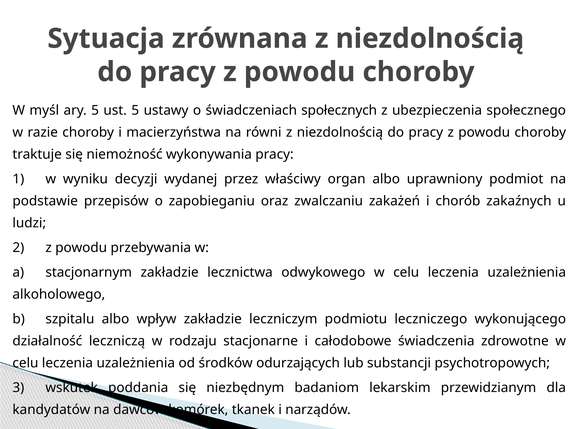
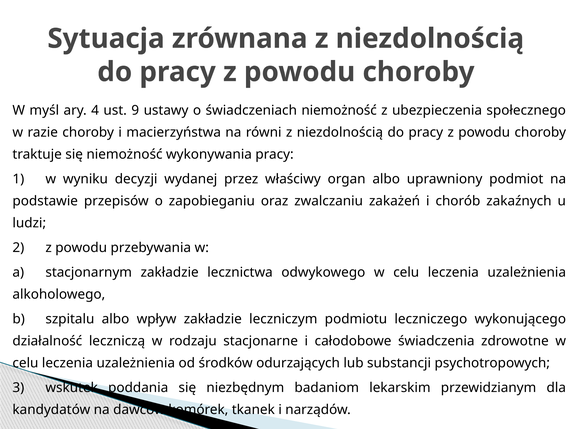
ary 5: 5 -> 4 (95, 110)
ust 5: 5 -> 9 (135, 110)
świadczeniach społecznych: społecznych -> niemożność (339, 110)
